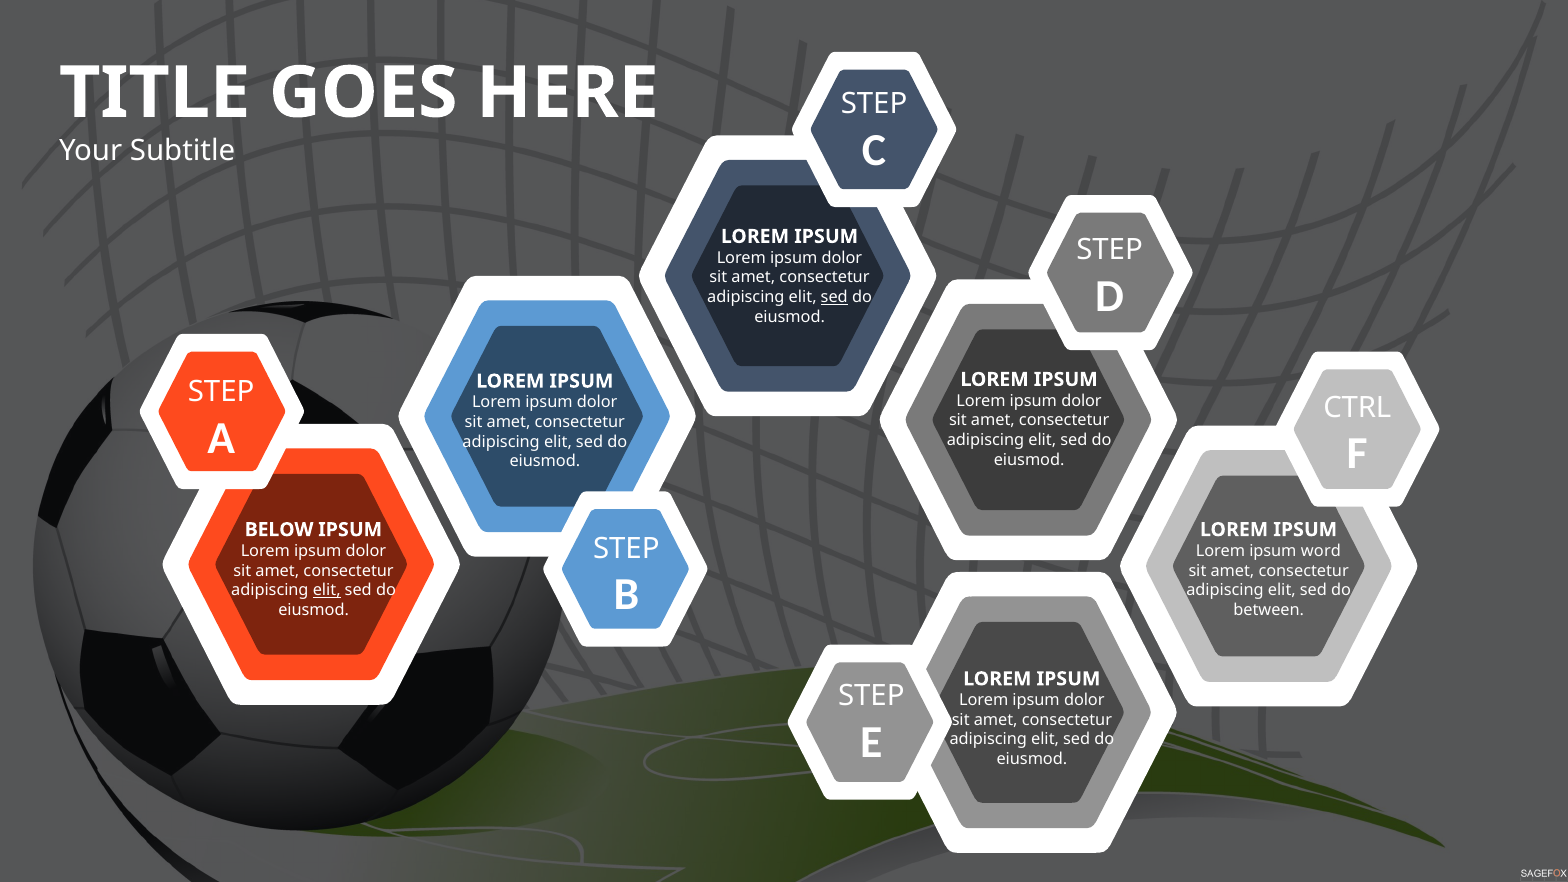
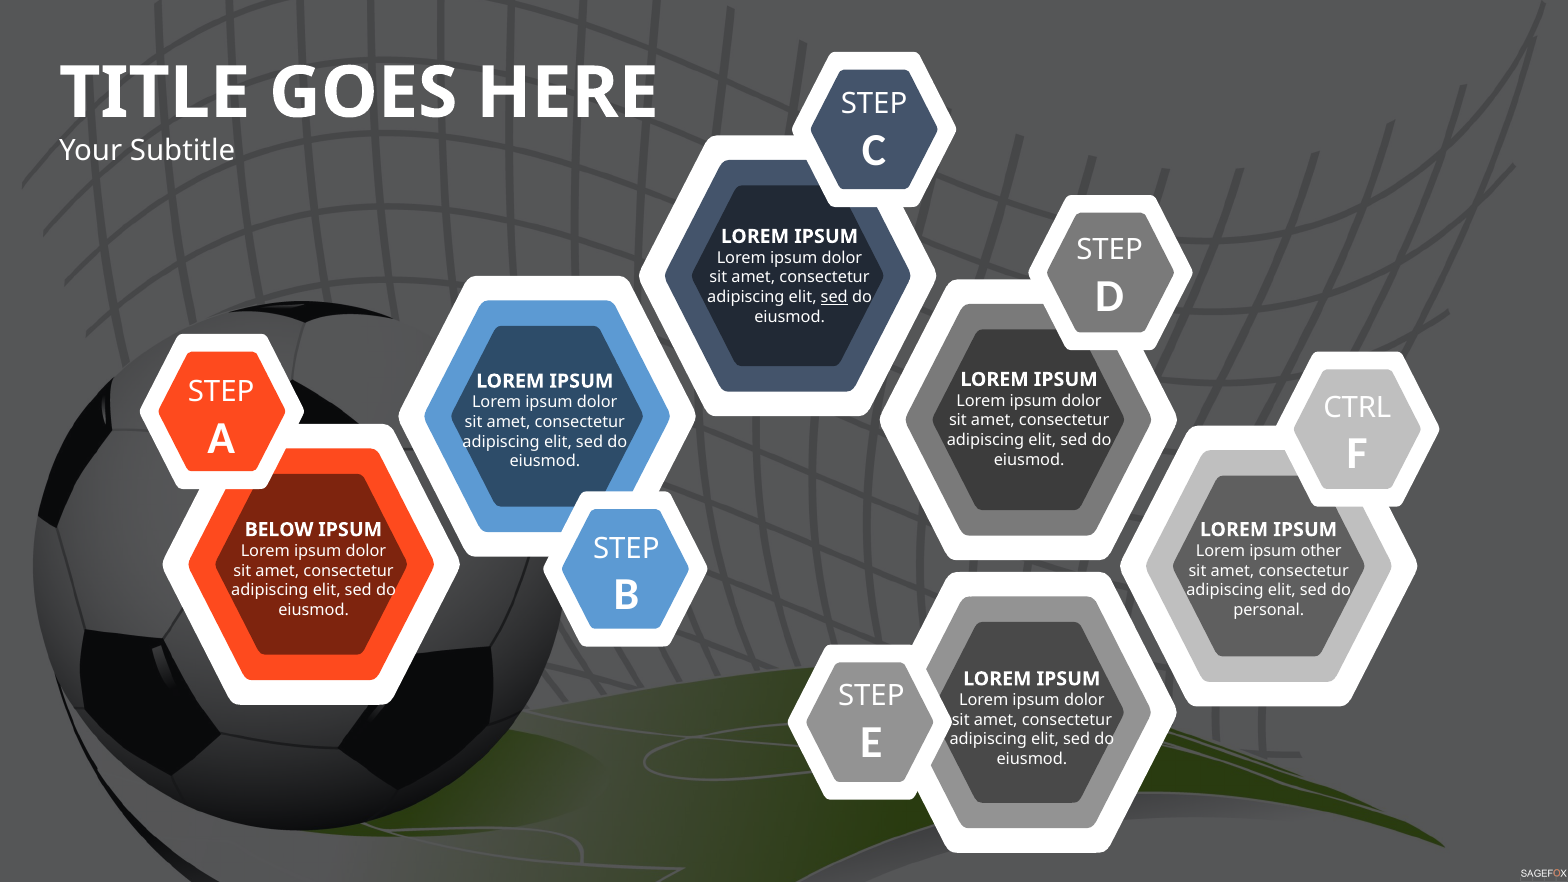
word: word -> other (1321, 551)
elit underline: present -> none (327, 590)
between: between -> personal (1269, 610)
